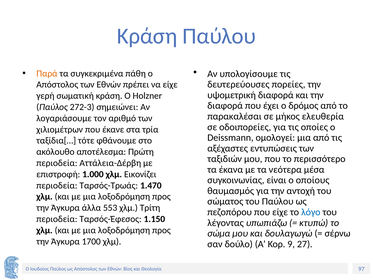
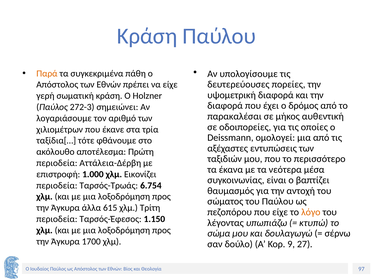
ελευθερία: ελευθερία -> αυθεντική (323, 116)
οποίους: οποίους -> βαπτίζει (313, 180)
1.470: 1.470 -> 6.754 (151, 185)
553: 553 -> 615 (110, 208)
λόγο colour: blue -> orange (311, 212)
